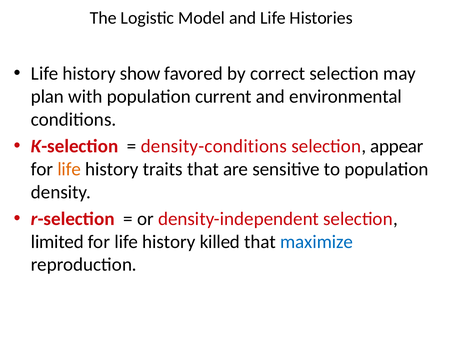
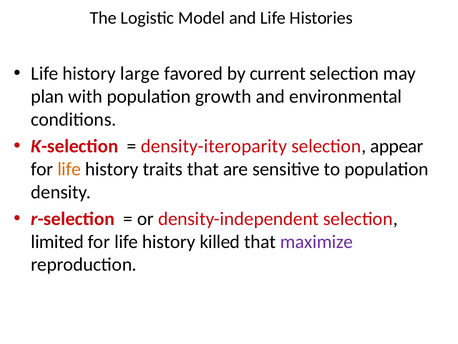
show: show -> large (140, 73)
correct: correct -> current (278, 73)
current: current -> growth (223, 96)
density-conditions: density-conditions -> density-iteroparity (214, 146)
maximize colour: blue -> purple (317, 241)
